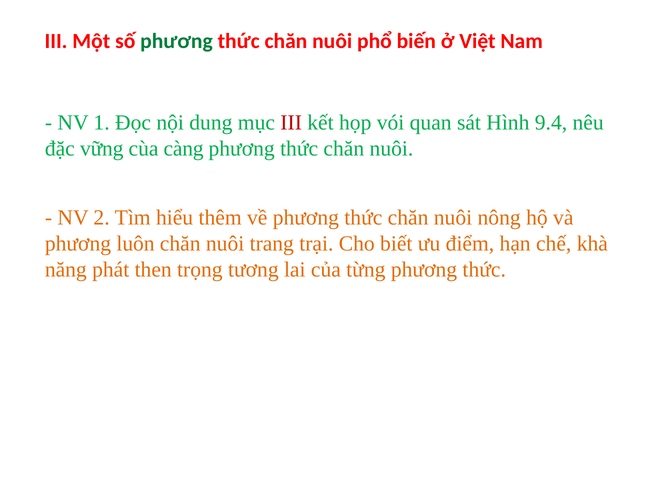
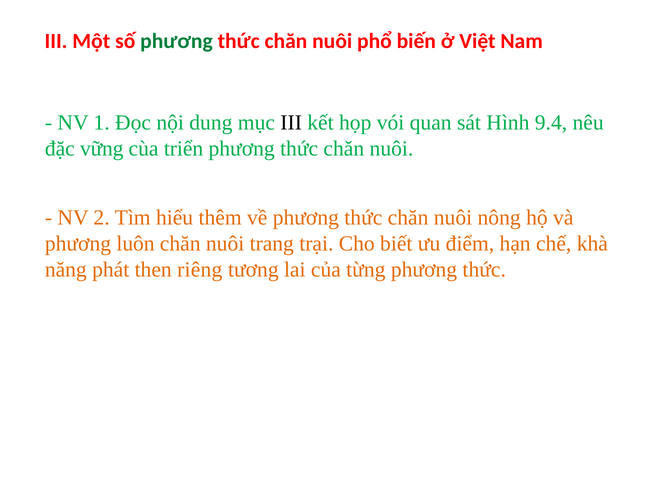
III colour: red -> black (291, 123)
càng: càng -> triển (184, 149)
trọng: trọng -> riêng (200, 270)
